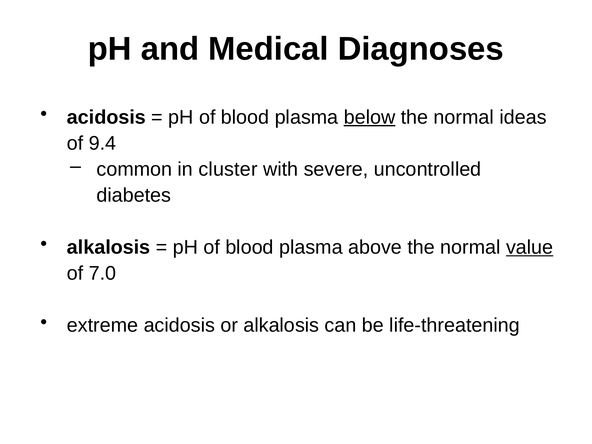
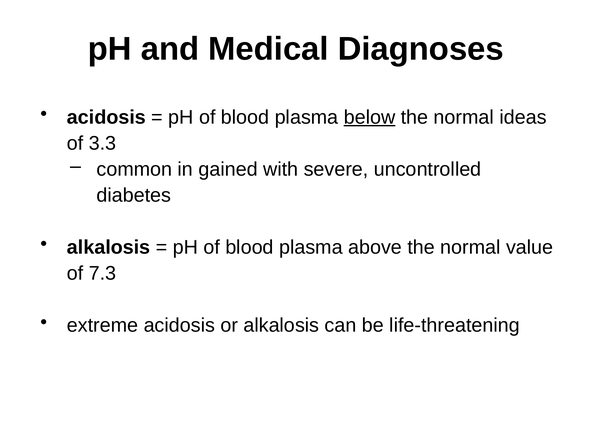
9.4: 9.4 -> 3.3 (103, 143)
cluster: cluster -> gained (228, 169)
value underline: present -> none (530, 247)
7.0: 7.0 -> 7.3 (103, 273)
